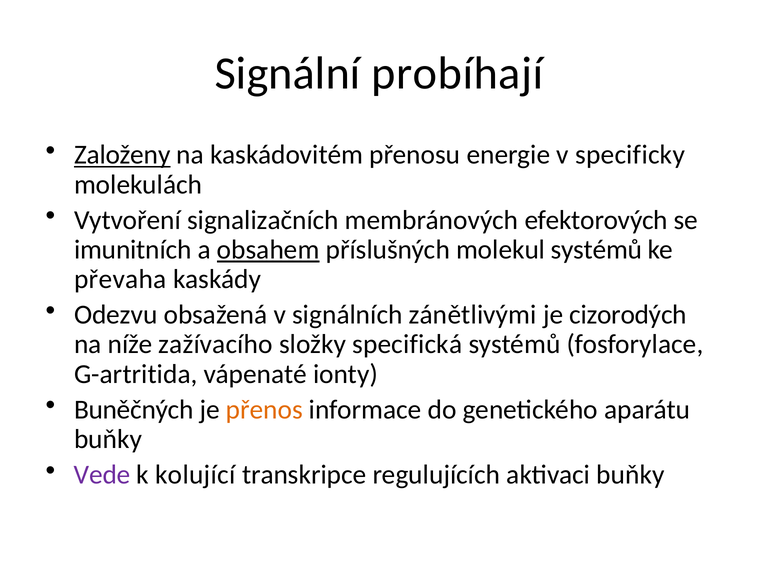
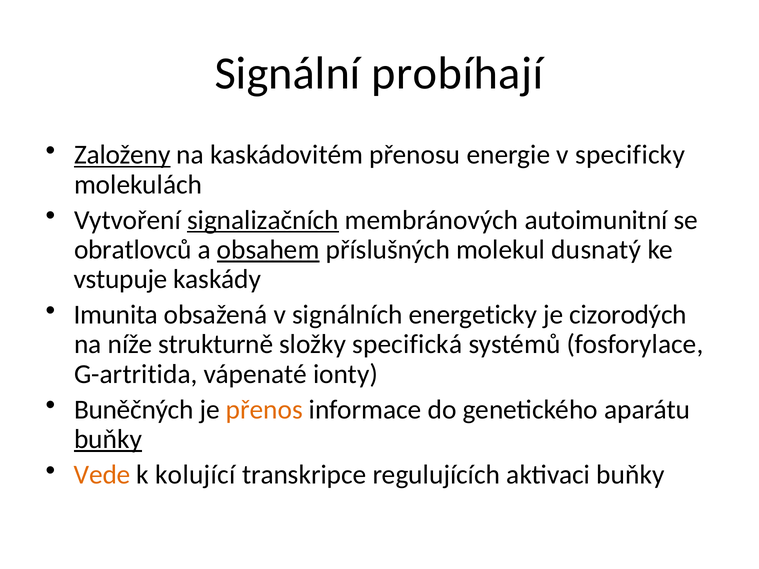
signalizačních underline: none -> present (263, 220)
efektorových: efektorových -> autoimunitní (596, 220)
imunitních: imunitních -> obratlovců (133, 250)
molekul systémů: systémů -> dusnatý (596, 250)
převaha: převaha -> vstupuje (121, 279)
Odezvu: Odezvu -> Imunita (116, 315)
zánětlivými: zánětlivými -> energeticky (473, 315)
zažívacího: zažívacího -> strukturně (216, 345)
buňky underline: none -> present (108, 439)
Vede colour: purple -> orange (102, 475)
